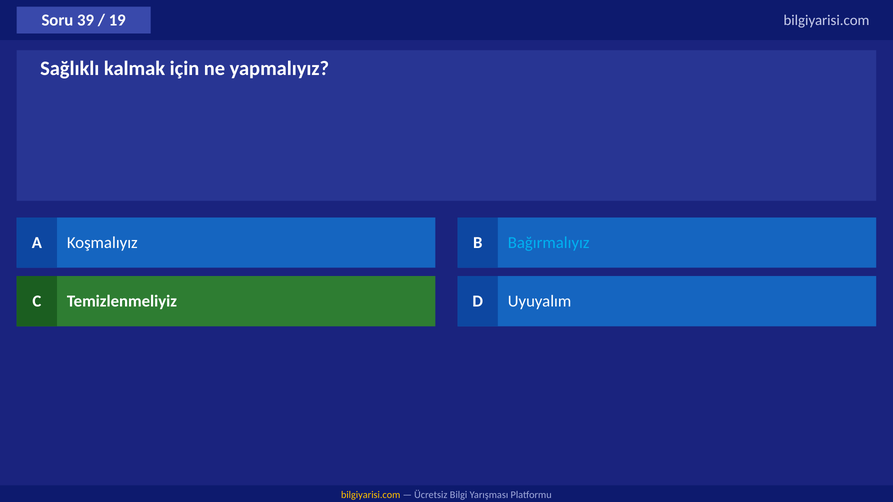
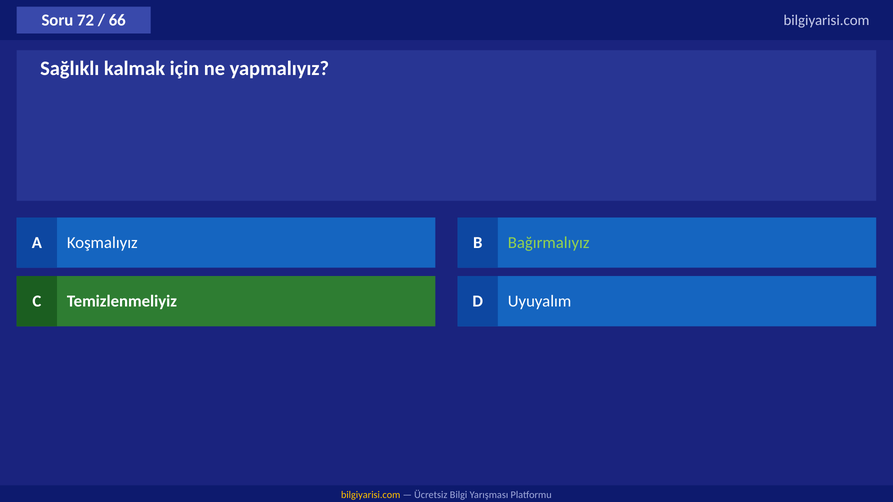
39: 39 -> 72 (86, 20)
19: 19 -> 66 (117, 20)
Bağırmalıyız colour: light blue -> light green (549, 243)
